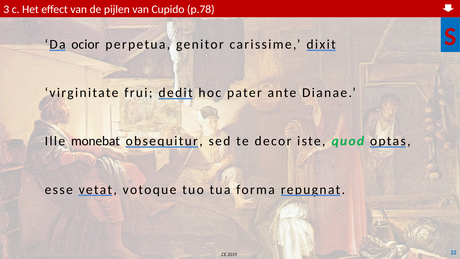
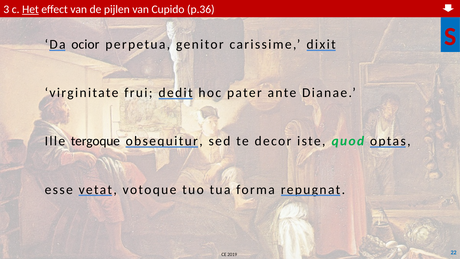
Het underline: none -> present (30, 9)
p.78: p.78 -> p.36 (201, 9)
monebat: monebat -> tergoque (95, 141)
